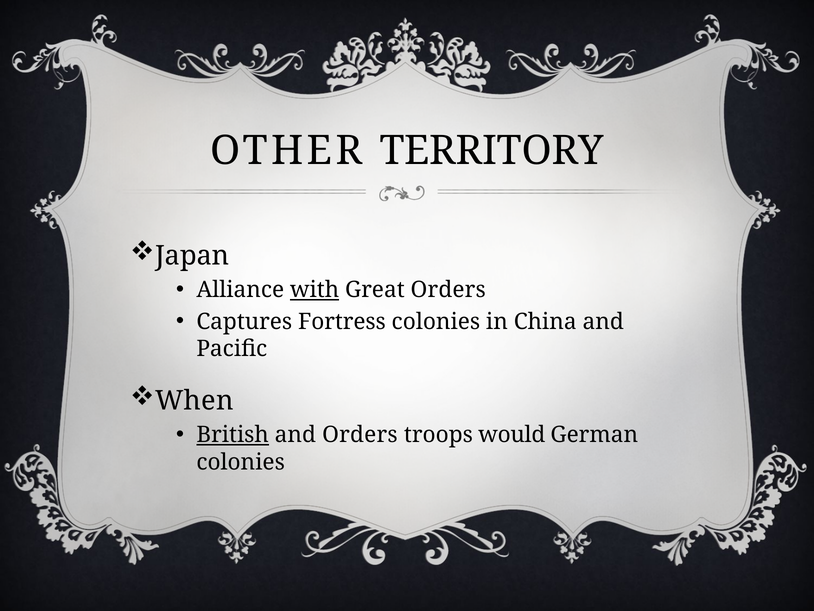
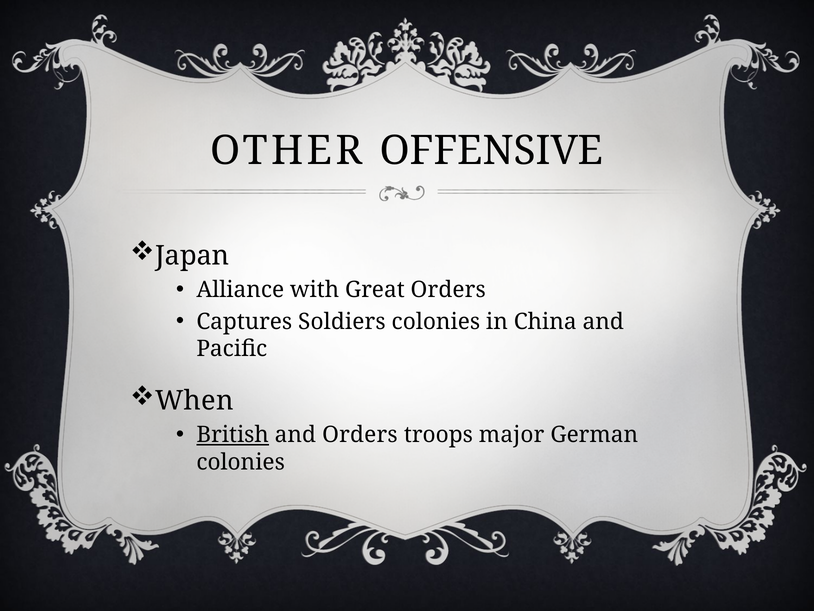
TERRITORY: TERRITORY -> OFFENSIVE (491, 151)
with underline: present -> none (315, 290)
Fortress: Fortress -> Soldiers (342, 321)
would: would -> major (512, 434)
